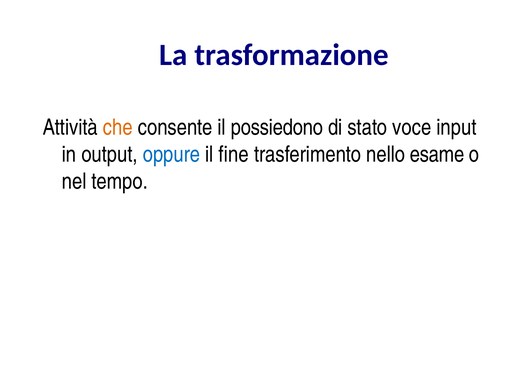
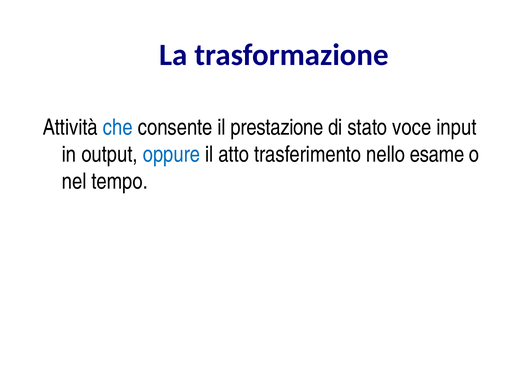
che colour: orange -> blue (118, 127)
possiedono: possiedono -> prestazione (277, 127)
fine: fine -> atto (234, 154)
